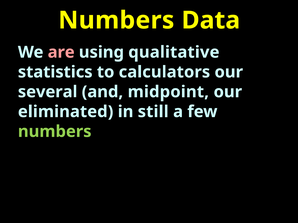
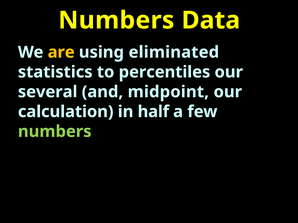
are colour: pink -> yellow (61, 52)
qualitative: qualitative -> eliminated (174, 52)
calculators: calculators -> percentiles (164, 72)
eliminated: eliminated -> calculation (66, 112)
still: still -> half (153, 112)
